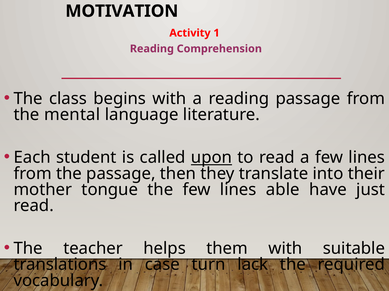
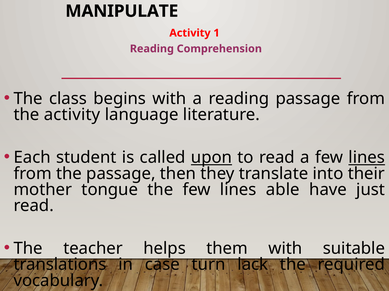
MOTIVATION: MOTIVATION -> MANIPULATE (122, 11)
the mental: mental -> activity (72, 115)
lines underline: none -> present (367, 158)
